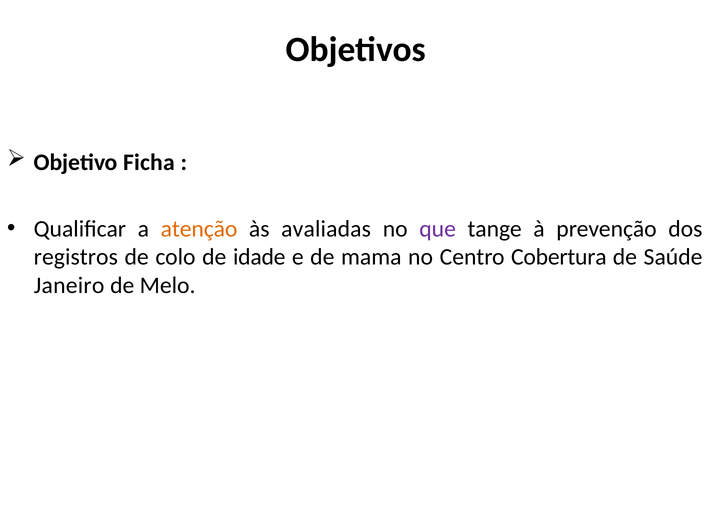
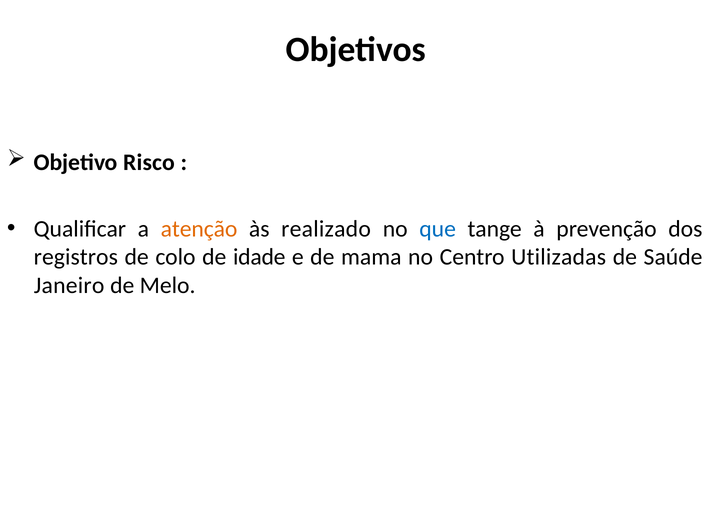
Ficha: Ficha -> Risco (149, 163)
avaliadas: avaliadas -> realizado (326, 229)
que colour: purple -> blue (438, 229)
Cobertura: Cobertura -> Utilizadas (559, 257)
